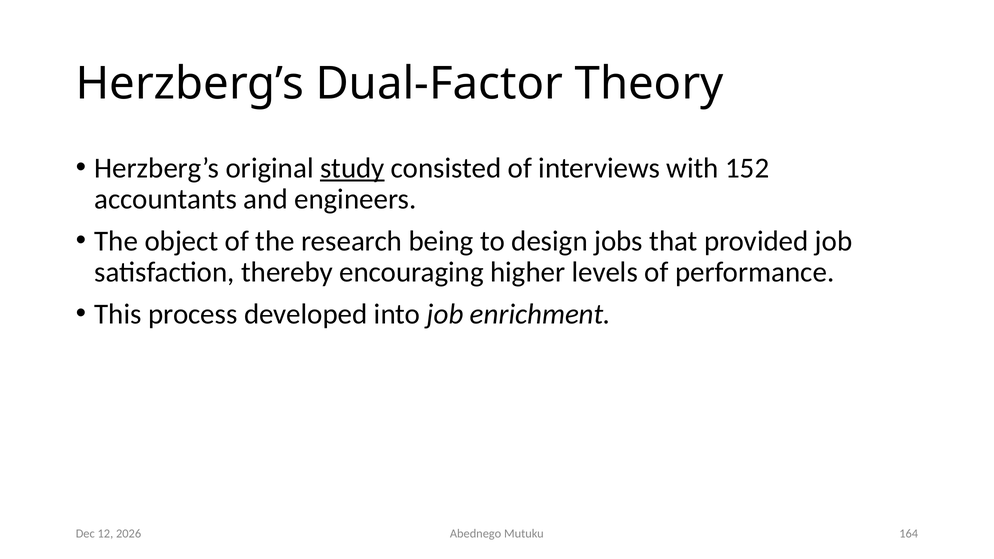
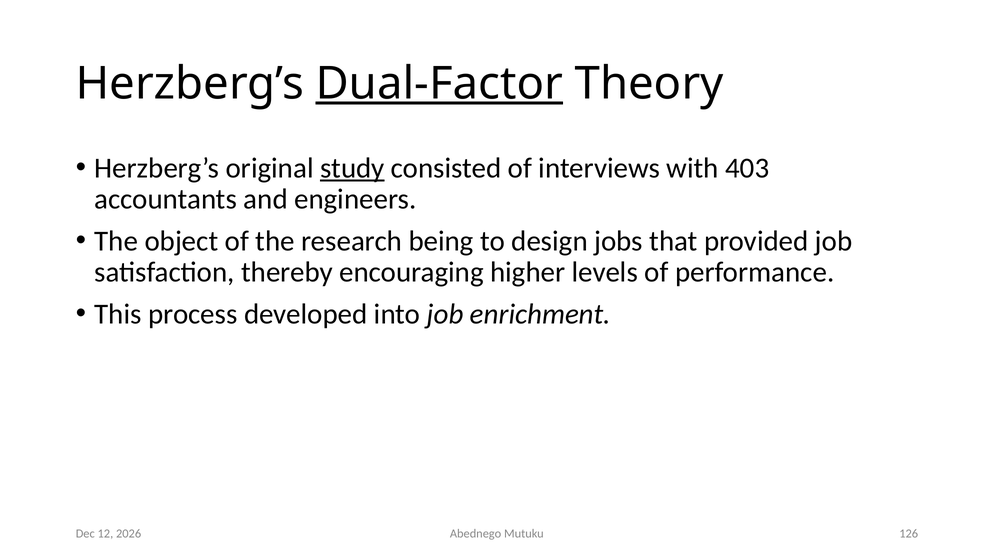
Dual-Factor underline: none -> present (439, 83)
152: 152 -> 403 (747, 168)
164: 164 -> 126 (909, 534)
